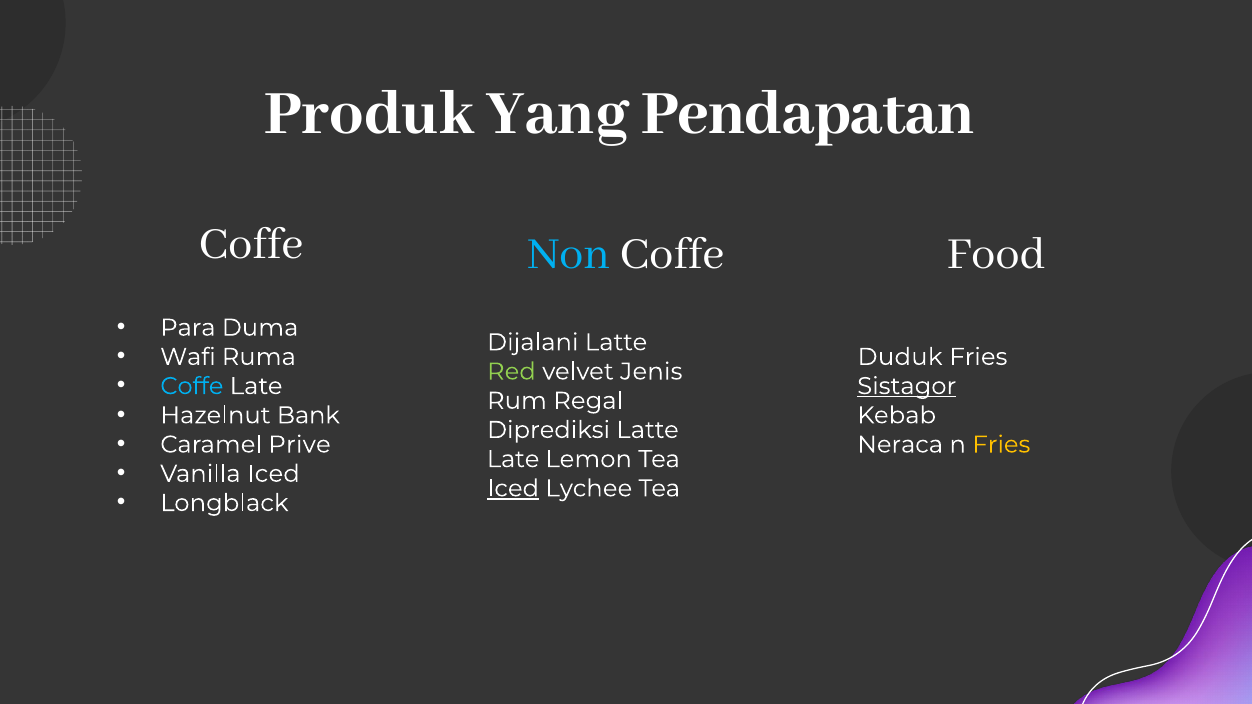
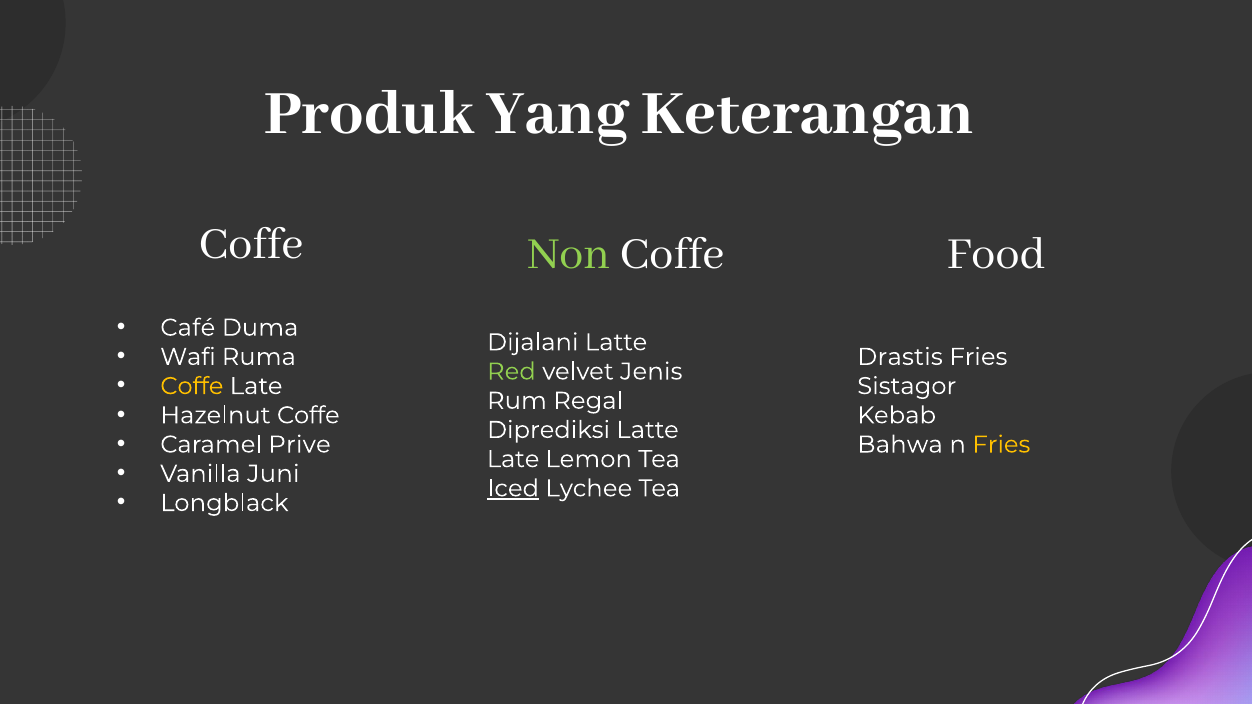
Pendapatan: Pendapatan -> Keterangan (808, 111)
Non colour: light blue -> light green (569, 253)
Para: Para -> Café (188, 328)
Duduk: Duduk -> Drastis (900, 357)
Coffe colour: light blue -> yellow (192, 386)
Sistagor underline: present -> none (907, 386)
Hazelnut Bank: Bank -> Coffe (308, 415)
Neraca: Neraca -> Bahwa (900, 445)
Vanilla Iced: Iced -> Juni (273, 474)
